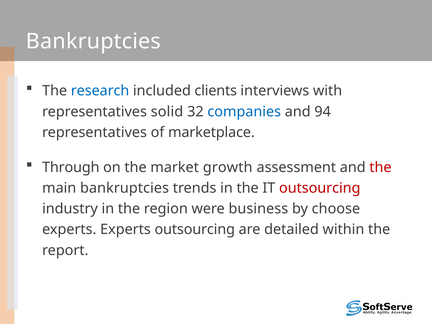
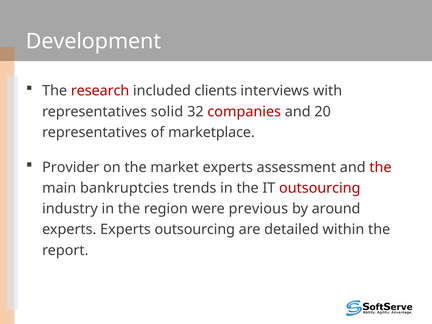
Bankruptcies: Bankruptcies -> Development (94, 41)
research colour: blue -> red (100, 91)
companies colour: blue -> red (244, 112)
94: 94 -> 20 (323, 112)
Through: Through -> Provider (71, 167)
market growth: growth -> experts (228, 167)
business: business -> previous (258, 209)
choose: choose -> around (336, 209)
